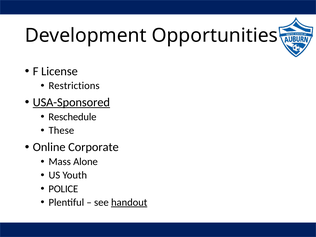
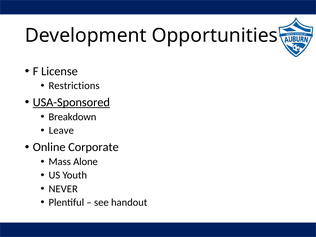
Reschedule: Reschedule -> Breakdown (72, 117)
These: These -> Leave (61, 130)
POLICE: POLICE -> NEVER (63, 189)
handout underline: present -> none (129, 202)
